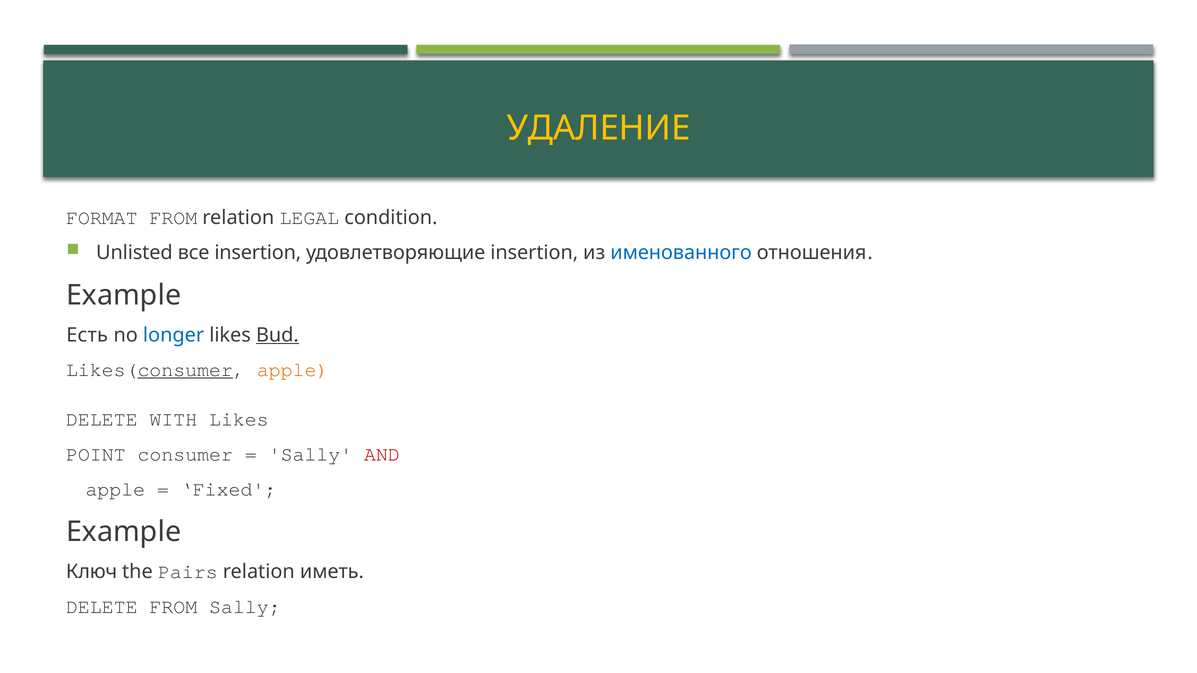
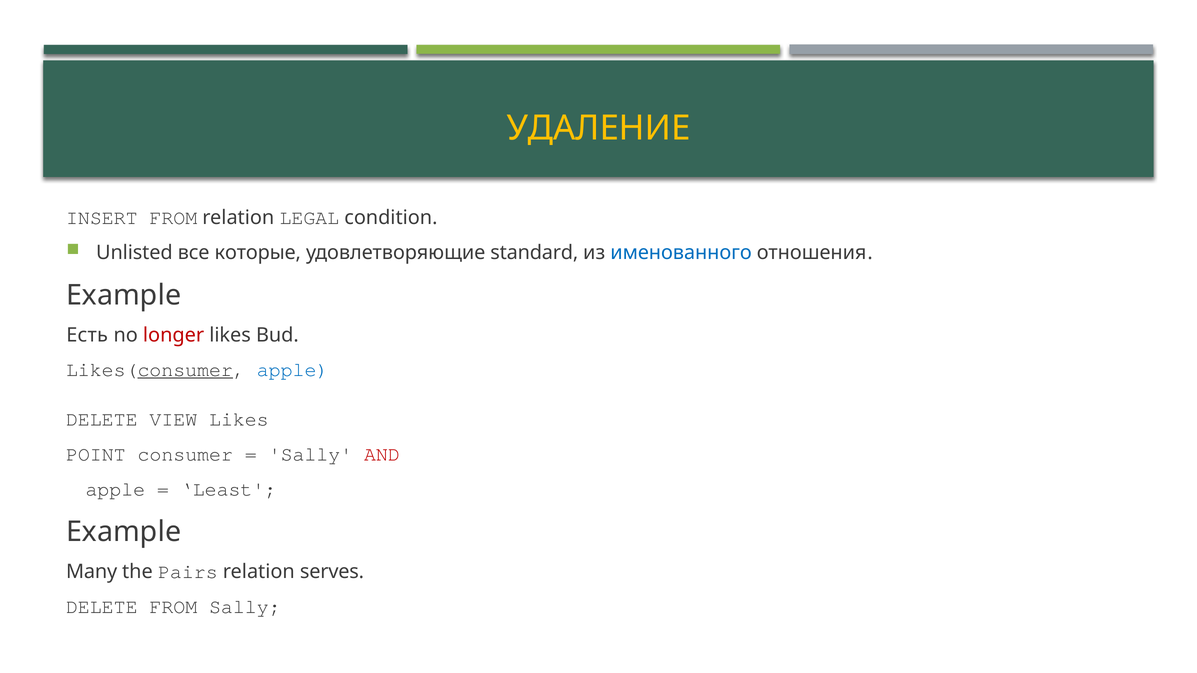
FORMAT: FORMAT -> INSERT (102, 218)
все insertion: insertion -> которые (258, 253)
удовлетворяющие insertion: insertion -> standard (534, 253)
longer colour: blue -> red (174, 335)
Bud underline: present -> none (277, 335)
apple colour: orange -> blue (293, 370)
WITH: WITH -> VIEW (173, 419)
Fixed: Fixed -> Least (229, 489)
Ключ: Ключ -> Many (92, 572)
иметь: иметь -> serves (332, 572)
